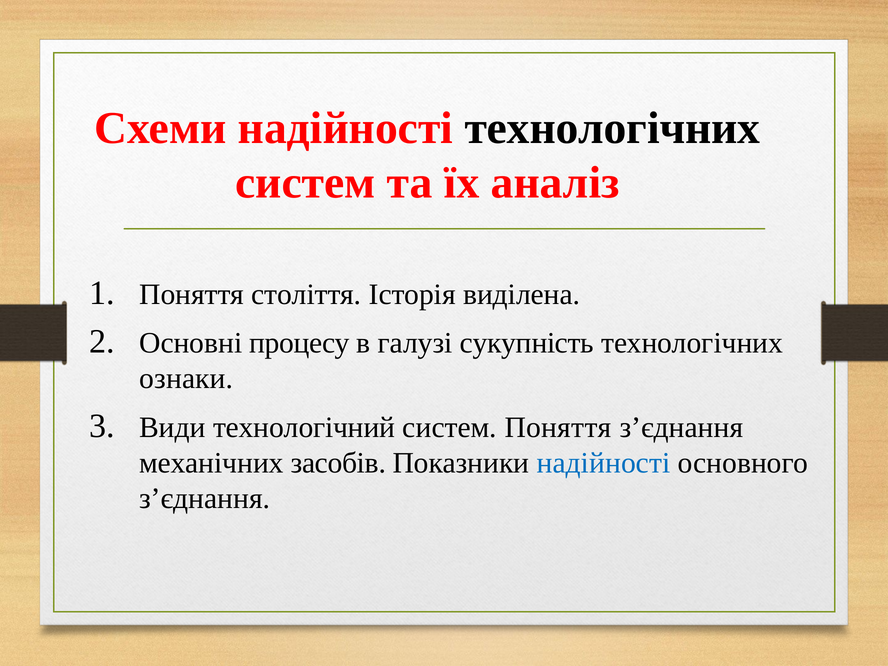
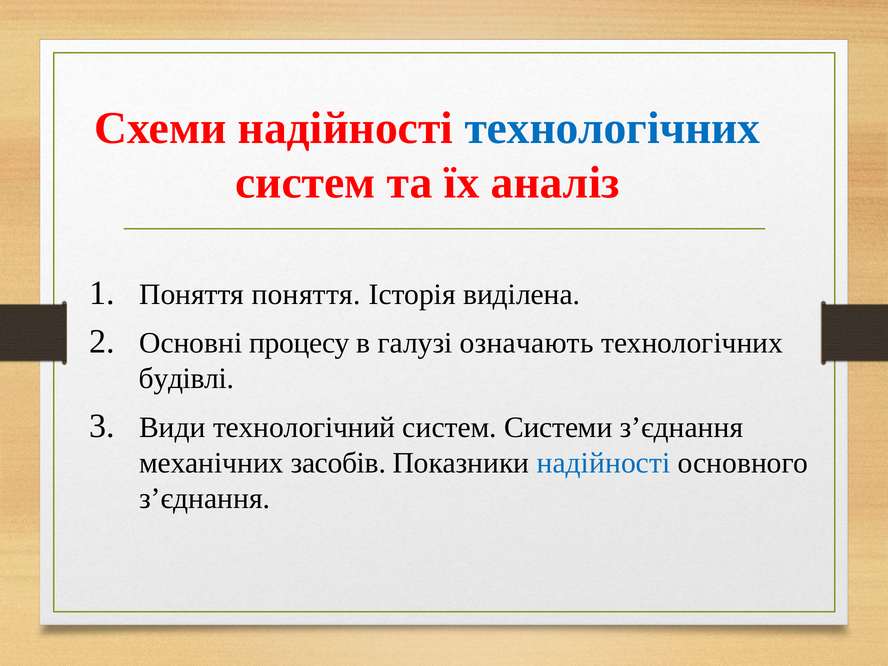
технологічних colour: black -> blue (612, 128)
Поняття століття: століття -> поняття (306, 294)
сукупність: сукупність -> означають (527, 343)
ознаки: ознаки -> будівлі (186, 379)
систем Поняття: Поняття -> Системи (558, 428)
